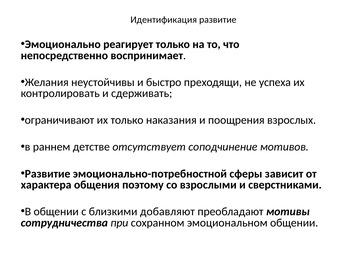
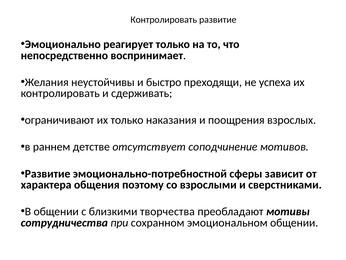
Идентификация: Идентификация -> Контролировать (164, 20)
добавляют: добавляют -> творчества (167, 211)
